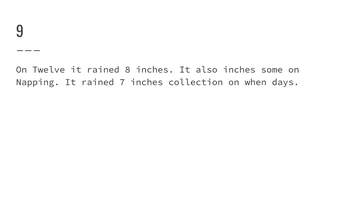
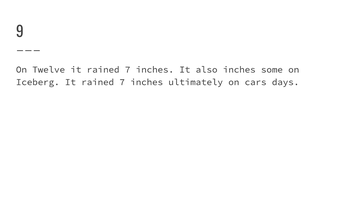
8: 8 -> 7 (128, 70)
Napping: Napping -> Iceberg (38, 82)
collection: collection -> ultimately (196, 82)
when: when -> cars (256, 82)
